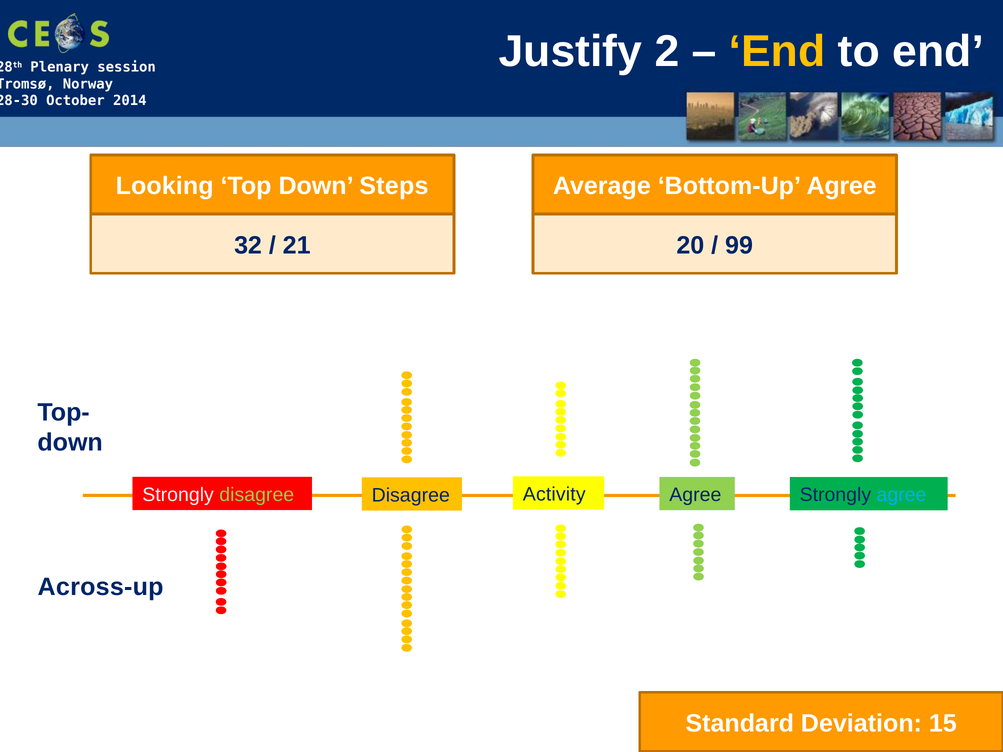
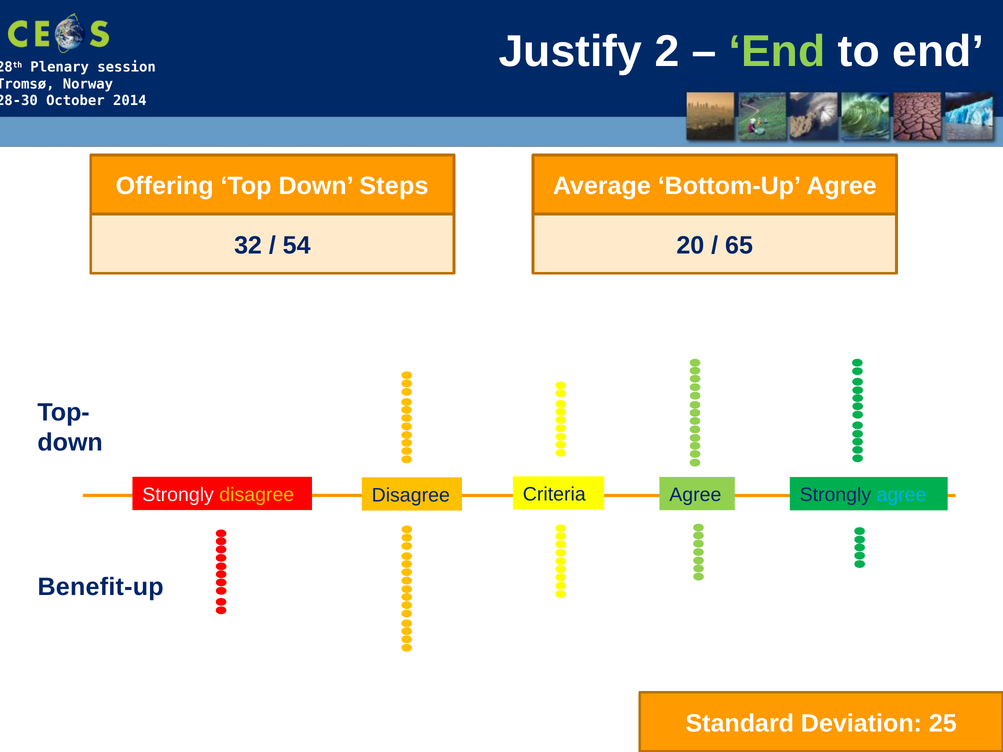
End colour: yellow -> light green (777, 51)
Looking: Looking -> Offering (165, 186)
21: 21 -> 54 (297, 246)
99: 99 -> 65 (739, 246)
disagree colour: light green -> yellow (257, 495)
Activity: Activity -> Criteria (554, 495)
Across-up: Across-up -> Benefit-up (101, 587)
15: 15 -> 25 (943, 724)
